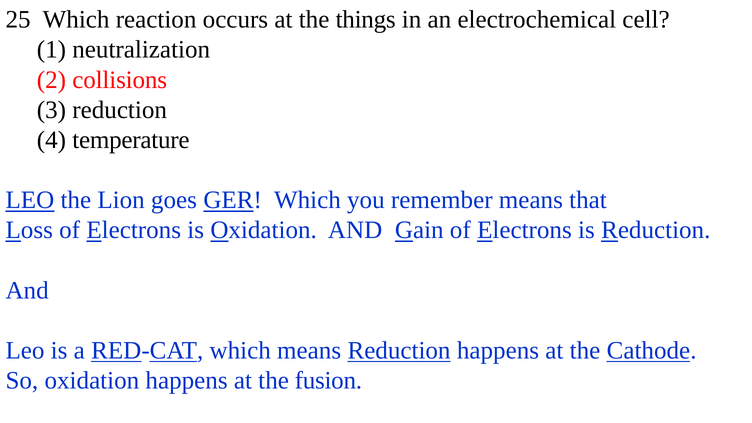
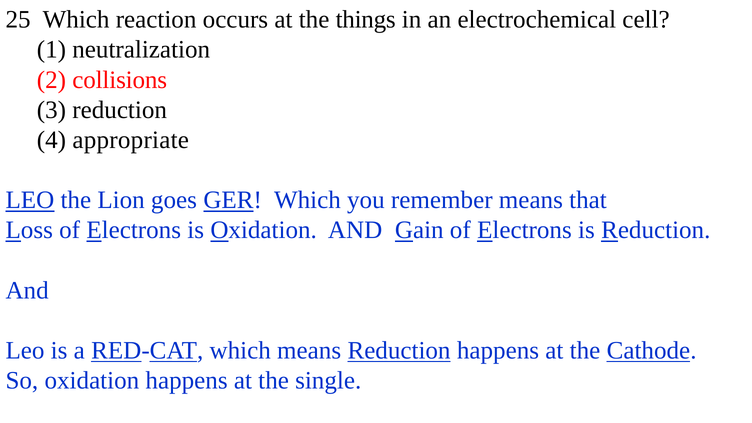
temperature: temperature -> appropriate (131, 140)
fusion: fusion -> single (328, 381)
